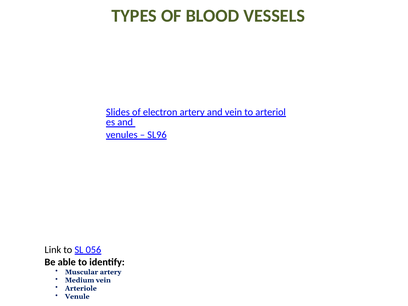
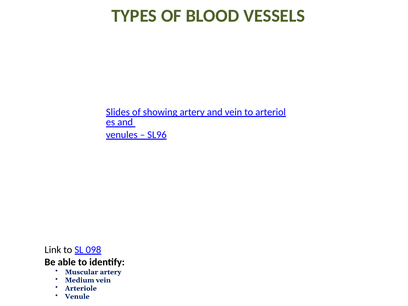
electron: electron -> showing (160, 112)
056: 056 -> 098 (93, 250)
